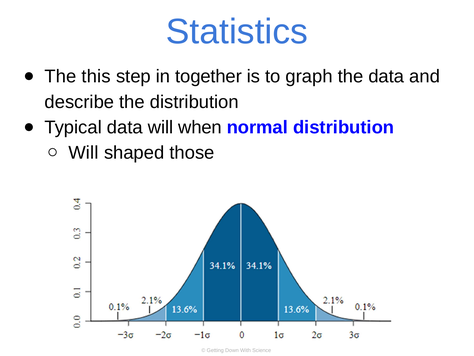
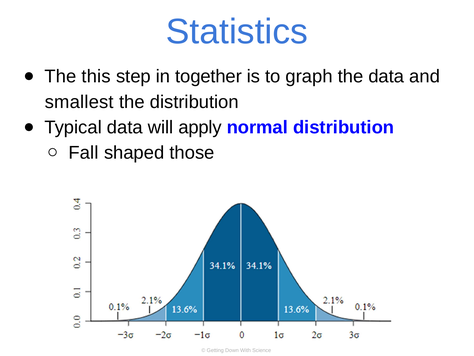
describe: describe -> smallest (79, 102)
when: when -> apply (200, 127)
Will: Will -> Fall (84, 153)
